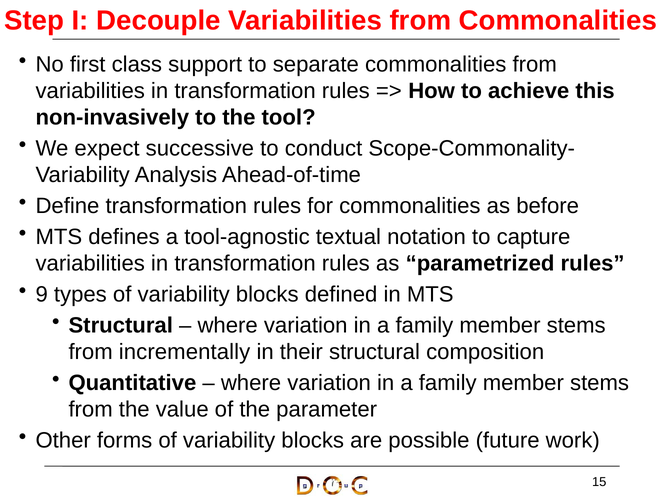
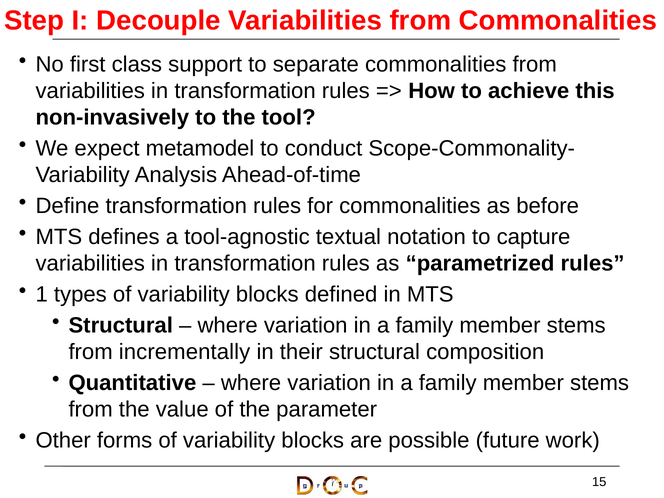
successive: successive -> metamodel (200, 148)
9: 9 -> 1 (42, 295)
